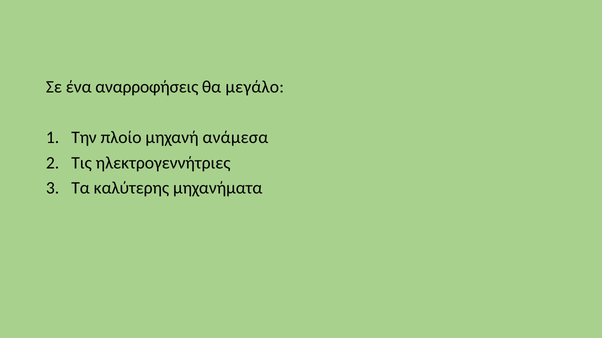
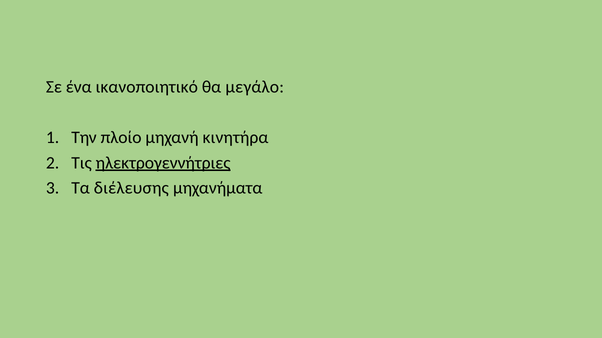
αναρροφήσεις: αναρροφήσεις -> ικανοποιητικό (147, 87)
ανάμεσα: ανάμεσα -> κινητήρα (235, 138)
ηλεκτρογεννήτριες underline: none -> present (163, 163)
καλύτερης: καλύτερης -> διέλευσης (131, 188)
